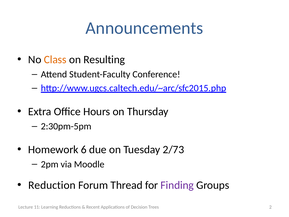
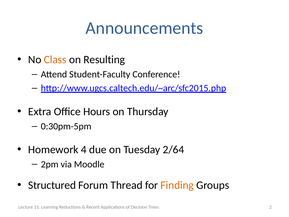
2:30pm-5pm: 2:30pm-5pm -> 0:30pm-5pm (66, 126)
6: 6 -> 4 (84, 149)
2/73: 2/73 -> 2/64 (173, 149)
Reduction: Reduction -> Structured (52, 185)
Finding colour: purple -> orange (177, 185)
